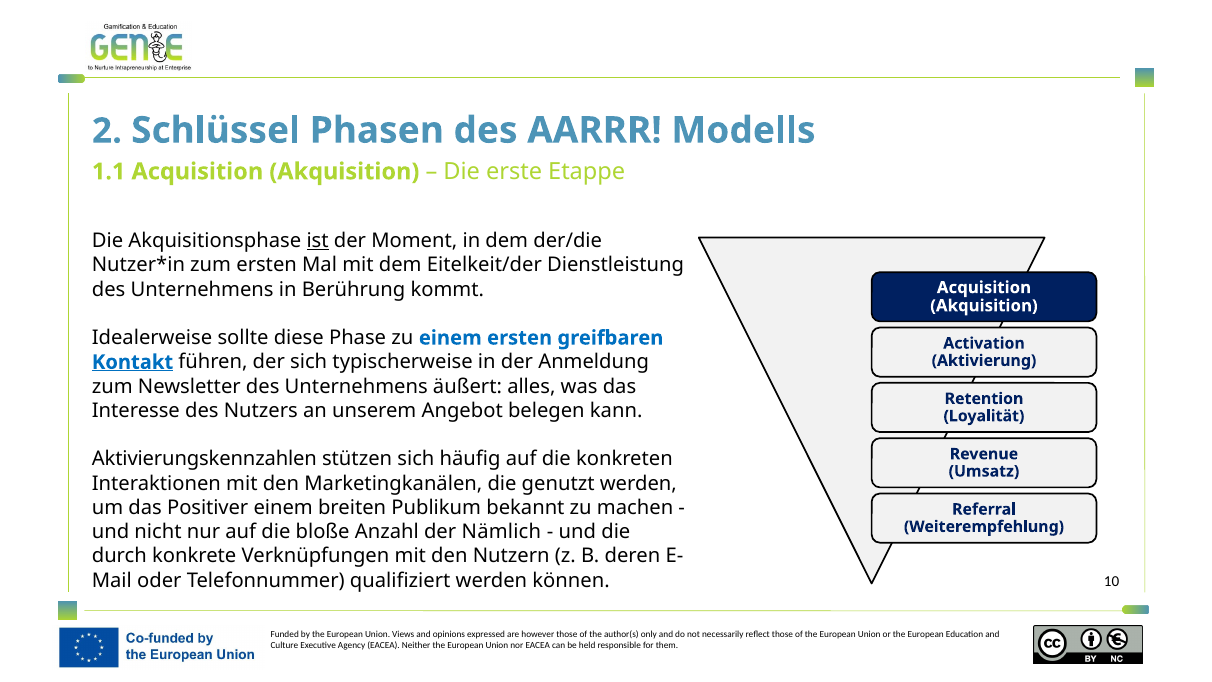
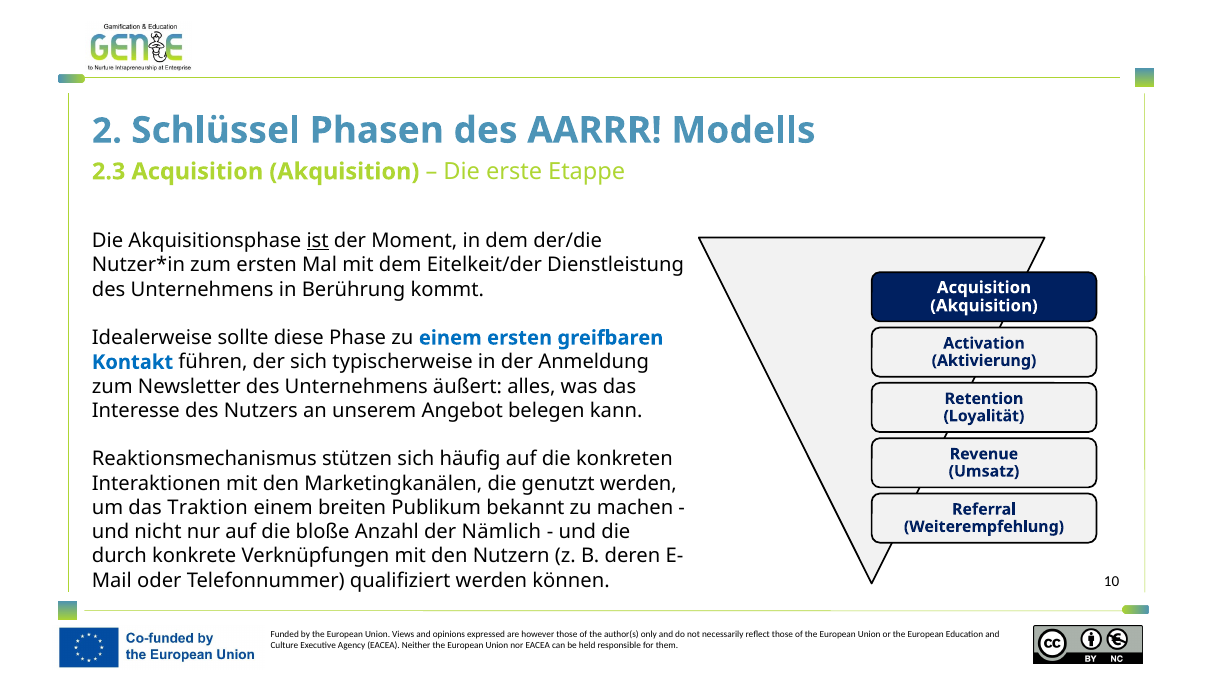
1.1: 1.1 -> 2.3 (109, 172)
Kontakt underline: present -> none (133, 362)
Aktivierungskennzahlen: Aktivierungskennzahlen -> Reaktionsmechanismus (204, 459)
Positiver: Positiver -> Traktion (208, 507)
